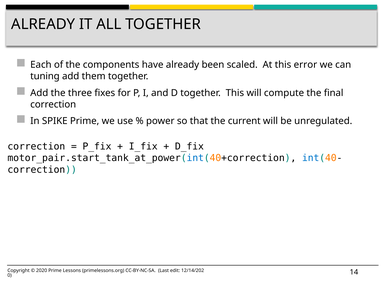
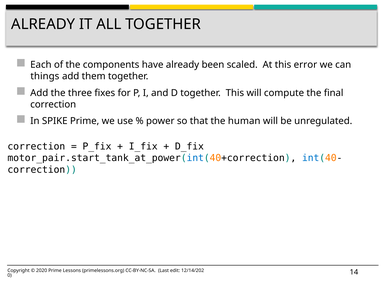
tuning: tuning -> things (45, 76)
current: current -> human (244, 121)
